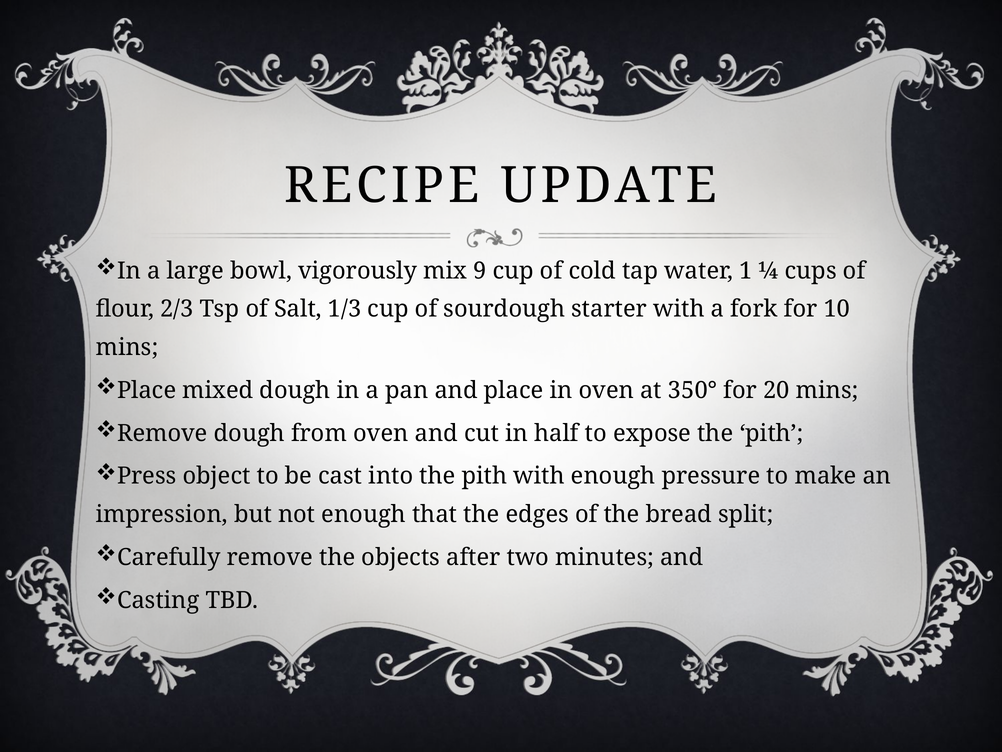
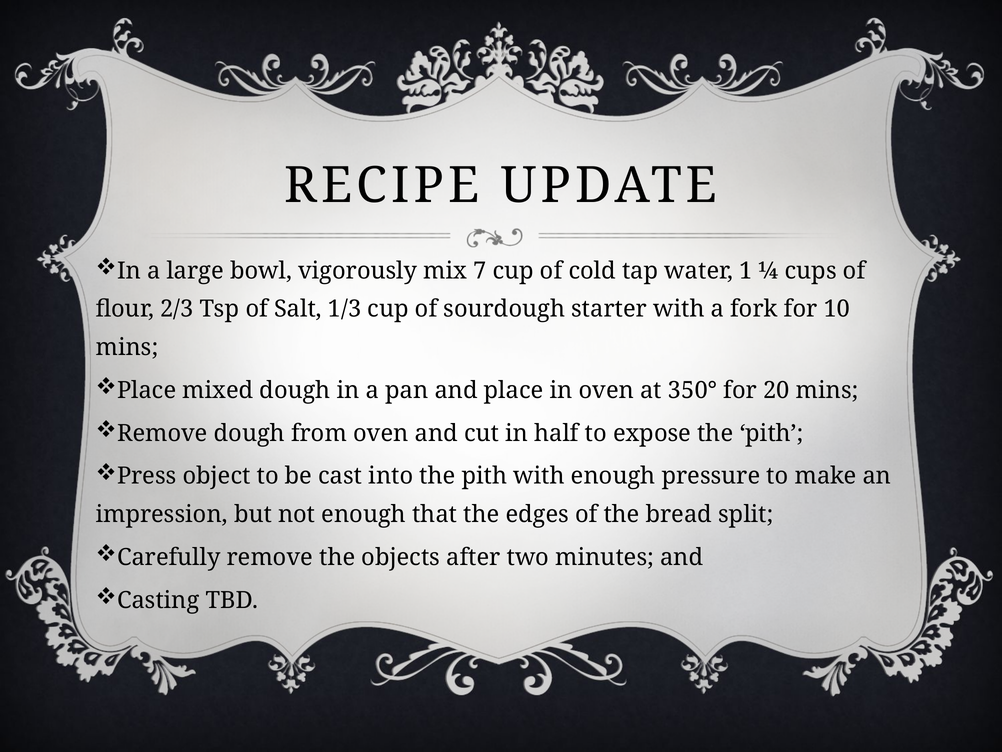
9: 9 -> 7 (480, 271)
